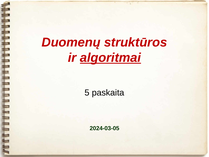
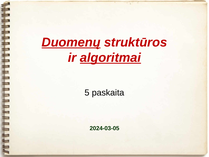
Duomenų underline: none -> present (71, 42)
